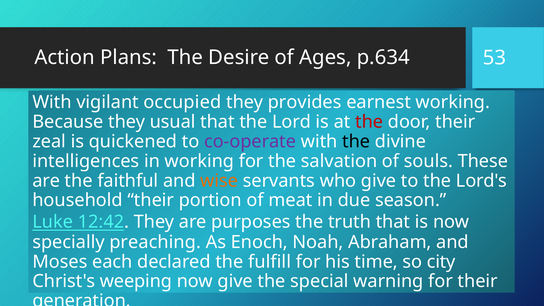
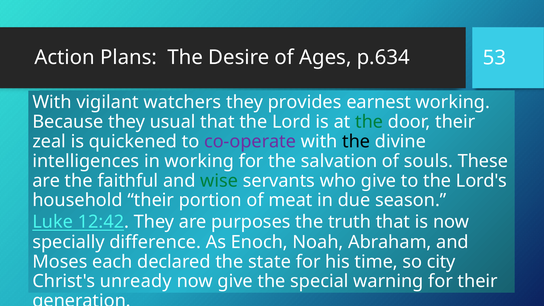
occupied: occupied -> watchers (182, 102)
the colour: red -> green (369, 122)
wise colour: orange -> green (219, 181)
preaching: preaching -> difference (155, 242)
fulfill: fulfill -> state (270, 262)
weeping: weeping -> unready (136, 281)
